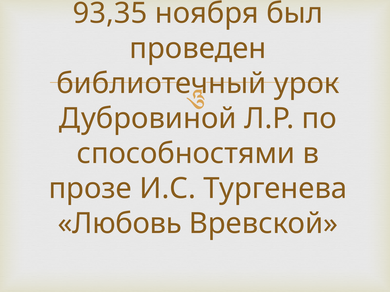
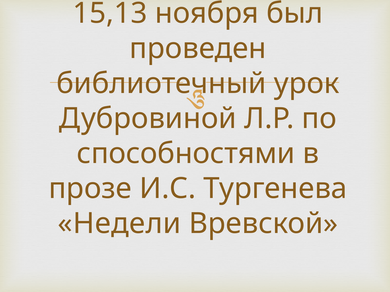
93,35: 93,35 -> 15,13 (110, 13)
Любовь: Любовь -> Недели (119, 224)
